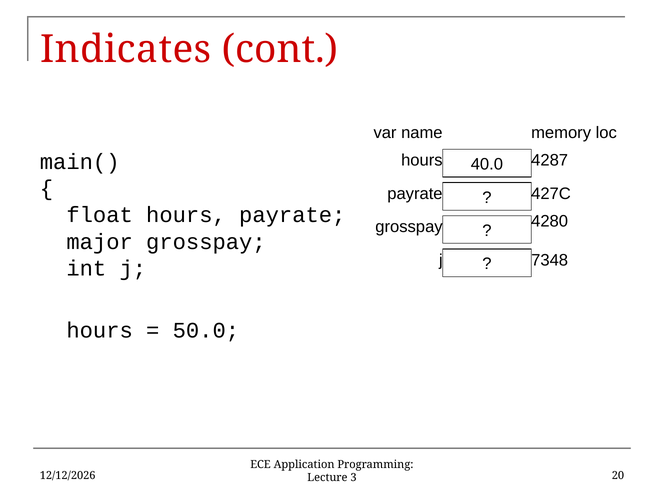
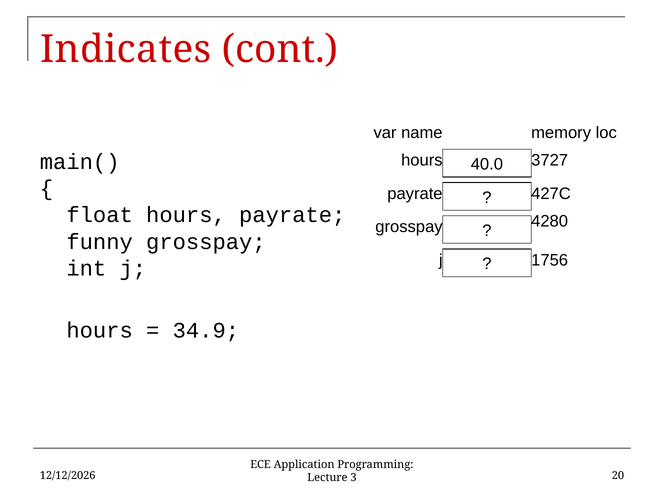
4287: 4287 -> 3727 (550, 160)
major: major -> funny (100, 242)
7348: 7348 -> 1756 (550, 260)
50.0: 50.0 -> 34.9 (206, 330)
